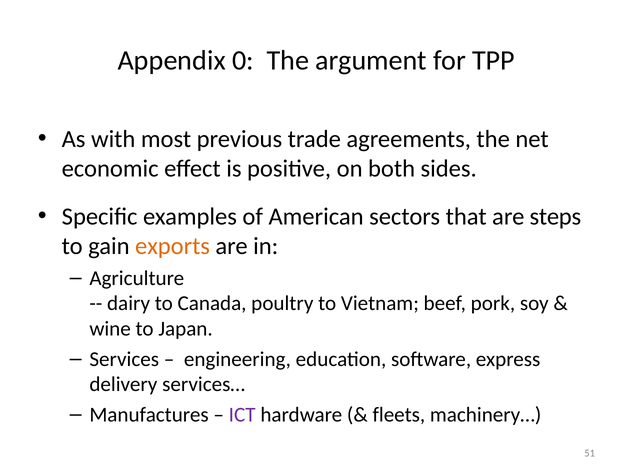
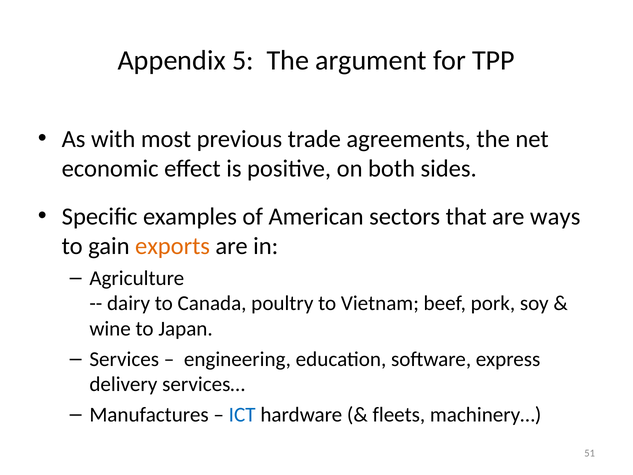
0: 0 -> 5 (243, 61)
steps: steps -> ways (555, 216)
ICT colour: purple -> blue (242, 414)
